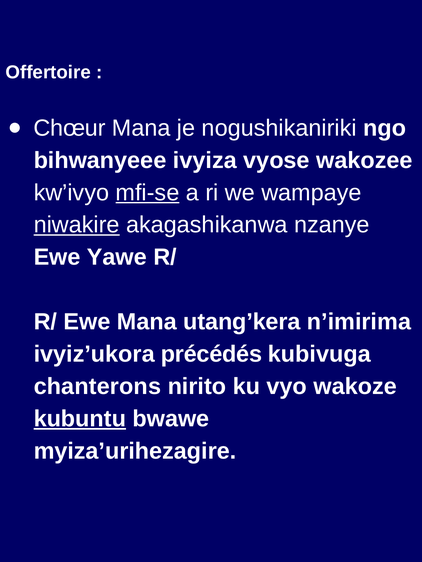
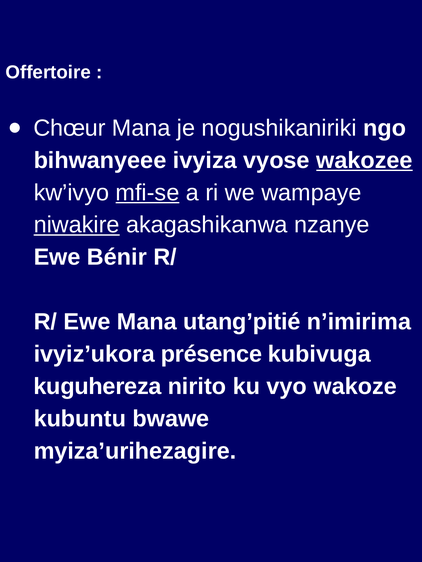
wakozee underline: none -> present (364, 161)
Yawe: Yawe -> Bénir (117, 258)
utang’kera: utang’kera -> utang’pitié (242, 322)
précédés: précédés -> présence (211, 355)
chanterons: chanterons -> kuguhereza (98, 387)
kubuntu underline: present -> none (80, 419)
